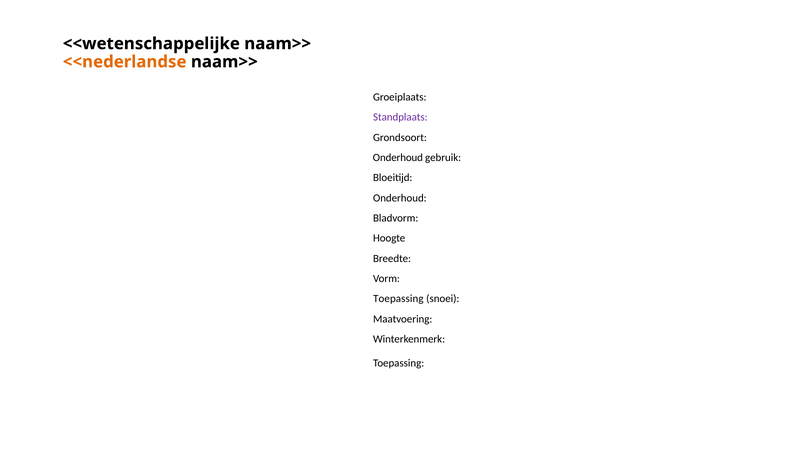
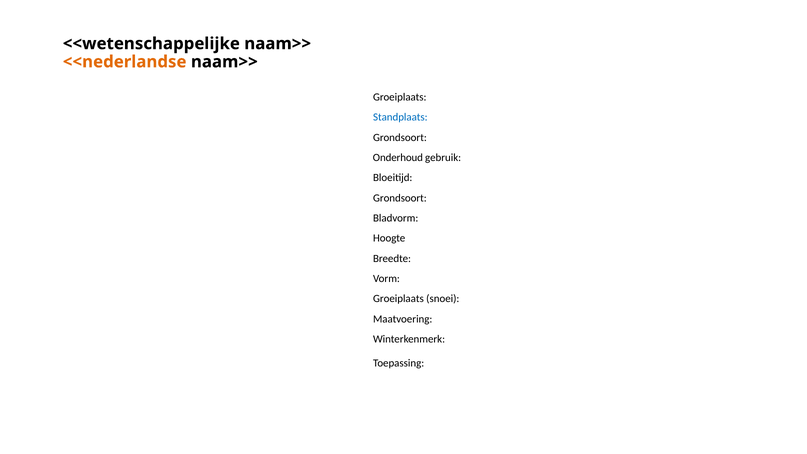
Standplaats colour: purple -> blue (400, 117)
Onderhoud: Onderhoud -> Grondsoort (400, 198)
Toepassing: Toepassing -> Groeiplaats (398, 299)
